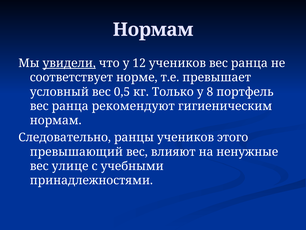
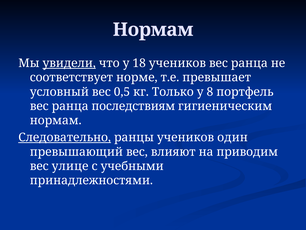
12: 12 -> 18 (139, 63)
рекомендуют: рекомендуют -> последствиям (133, 106)
Следовательно underline: none -> present (65, 137)
этого: этого -> один (233, 137)
ненужные: ненужные -> приводим (247, 152)
